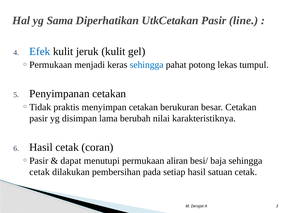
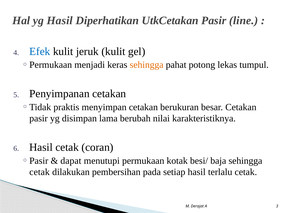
yg Sama: Sama -> Hasil (60, 21)
sehingga colour: blue -> orange (147, 65)
aliran: aliran -> kotak (177, 161)
satuan: satuan -> terlalu (220, 173)
